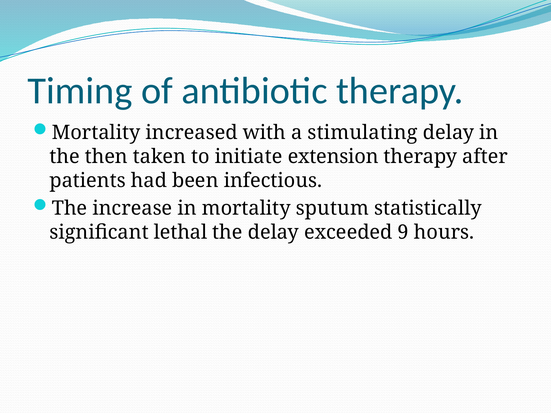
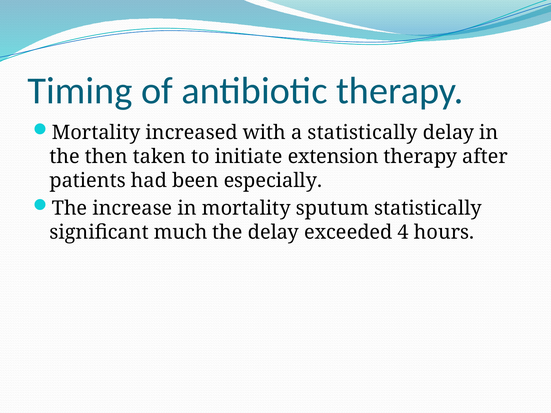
a stimulating: stimulating -> statistically (363, 133)
infectious: infectious -> especially (273, 181)
lethal: lethal -> much (181, 232)
9: 9 -> 4 (403, 232)
